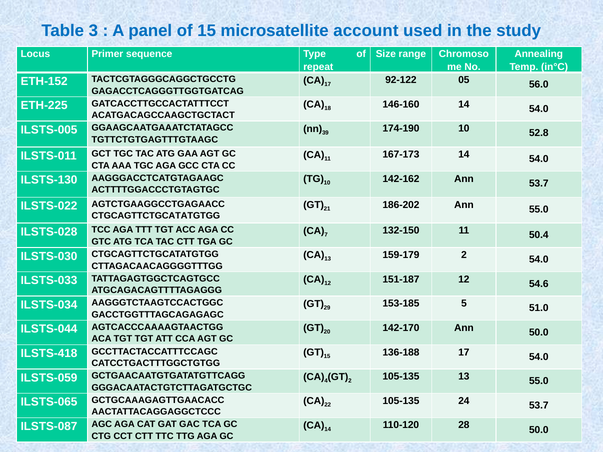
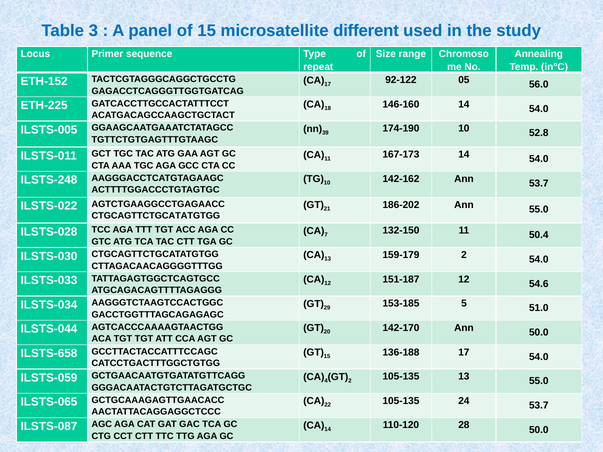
account: account -> different (366, 31)
ILSTS-130: ILSTS-130 -> ILSTS-248 (49, 180)
ILSTS-418: ILSTS-418 -> ILSTS-658 (49, 354)
